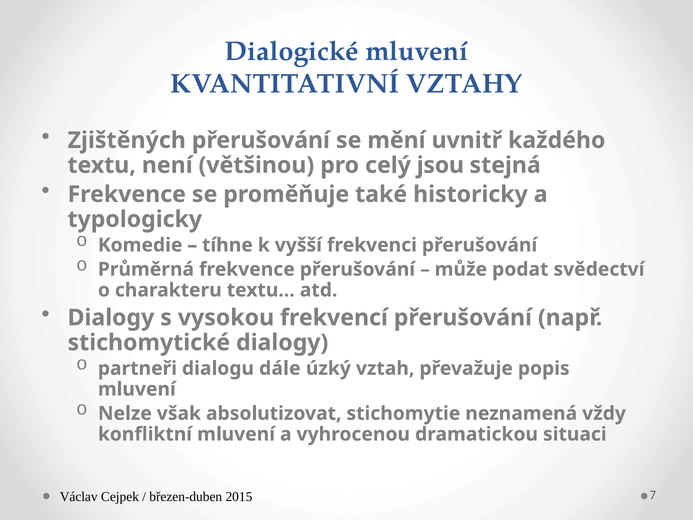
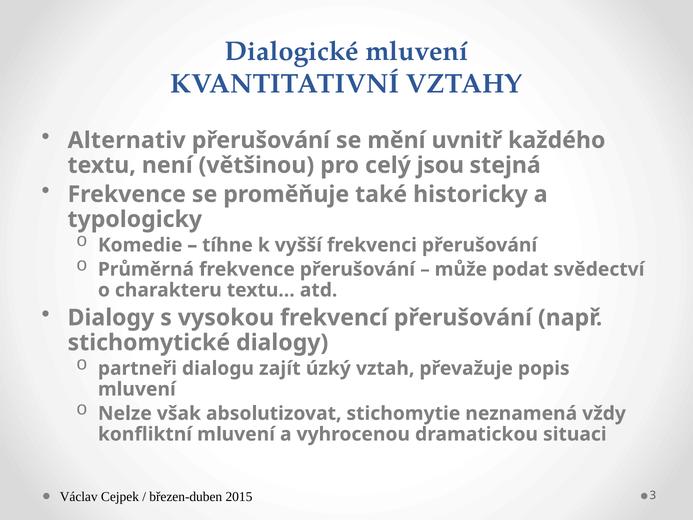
Zjištěných: Zjištěných -> Alternativ (127, 140)
dále: dále -> zajít (280, 368)
7: 7 -> 3 (653, 495)
